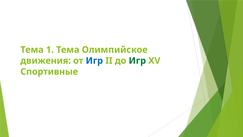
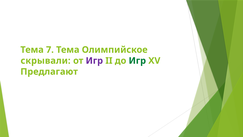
1: 1 -> 7 (50, 50)
движения: движения -> скрывали (46, 61)
Игр colour: blue -> purple (94, 61)
Спортивные: Спортивные -> Предлагают (49, 72)
